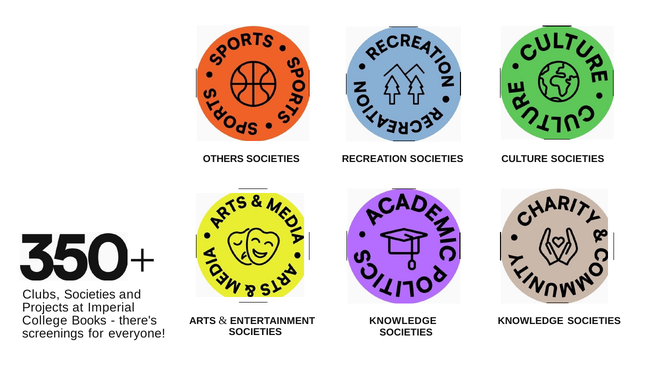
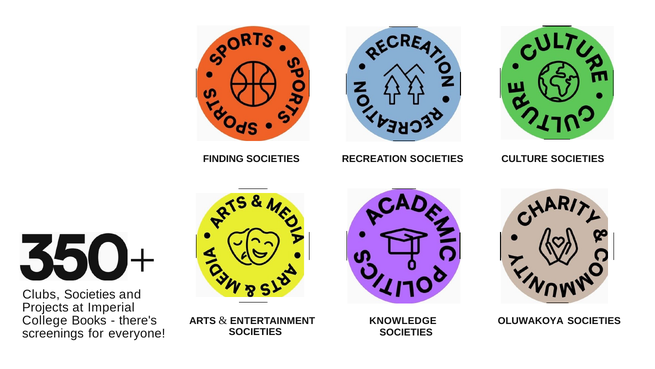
OTHERS: OTHERS -> FINDING (223, 159)
KNOWLEDGE: KNOWLEDGE -> OLUWAKOYA (531, 320)
